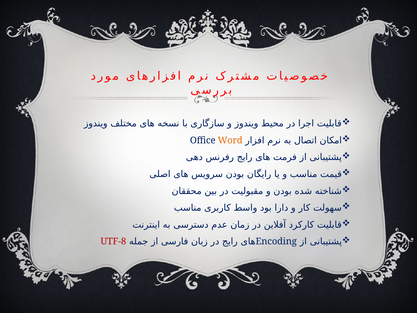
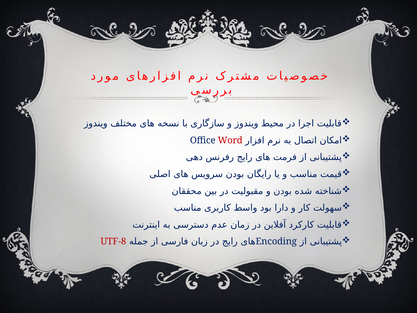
Word colour: orange -> red (230, 140)
